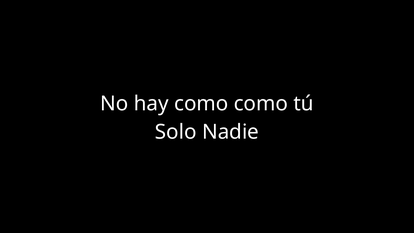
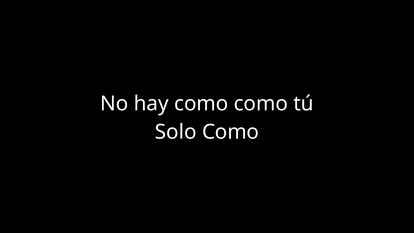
Solo Nadie: Nadie -> Como (231, 132)
